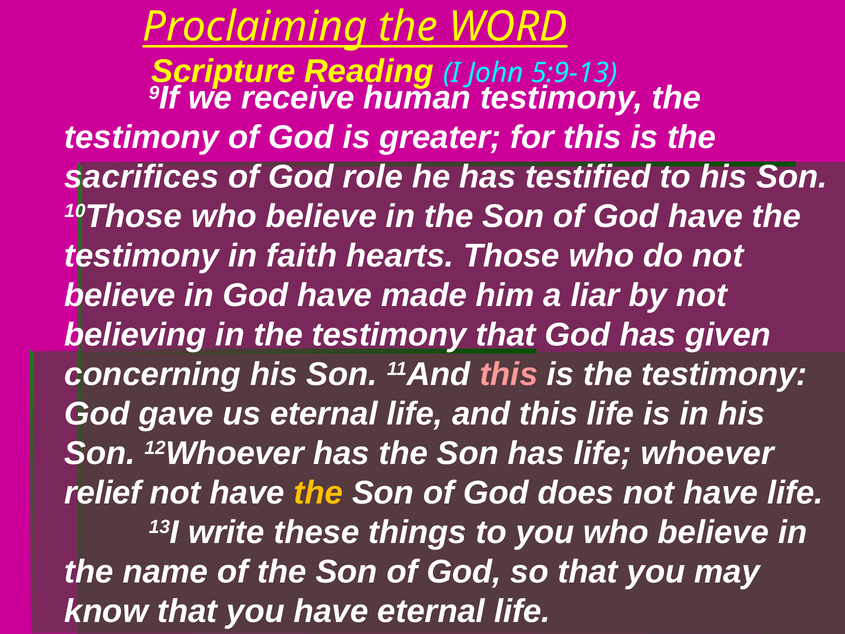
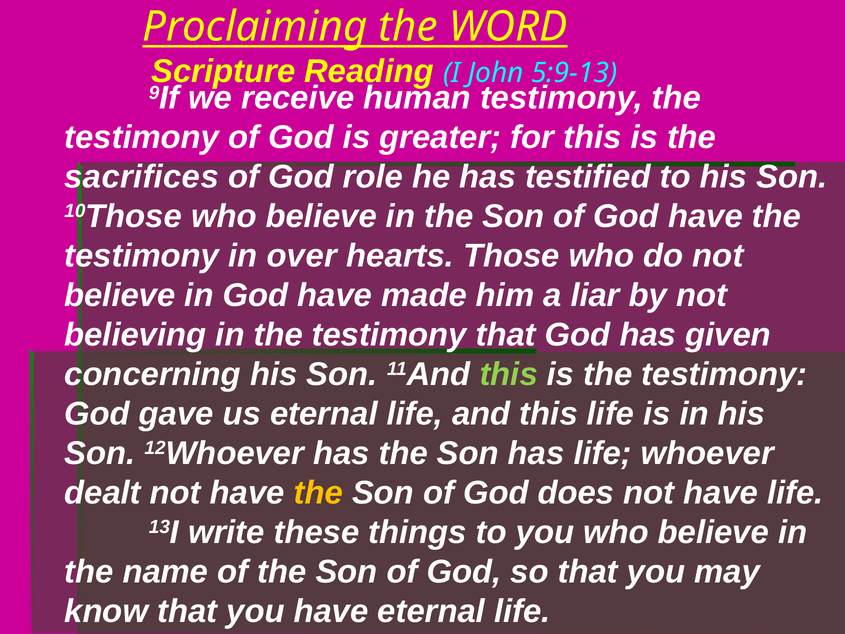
faith: faith -> over (302, 256)
this colour: pink -> light green (509, 374)
relief: relief -> dealt (103, 493)
